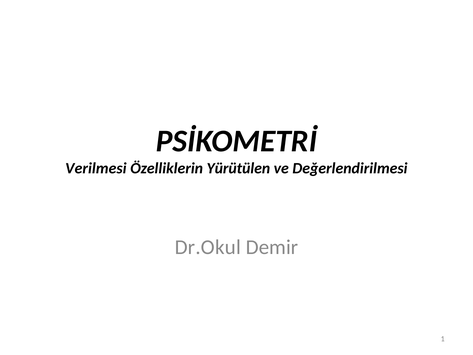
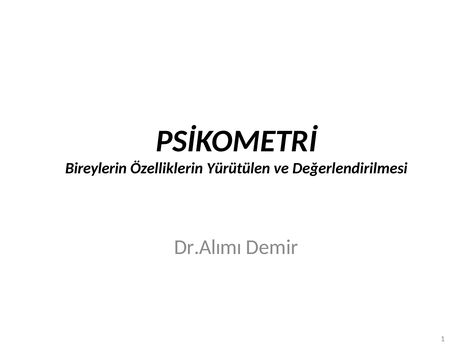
Verilmesi: Verilmesi -> Bireylerin (96, 168)
Dr.Okul: Dr.Okul -> Dr.Alımı (208, 247)
